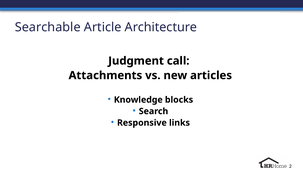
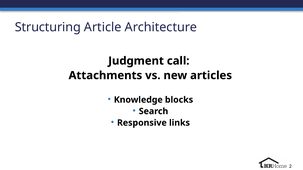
Searchable: Searchable -> Structuring (48, 27)
